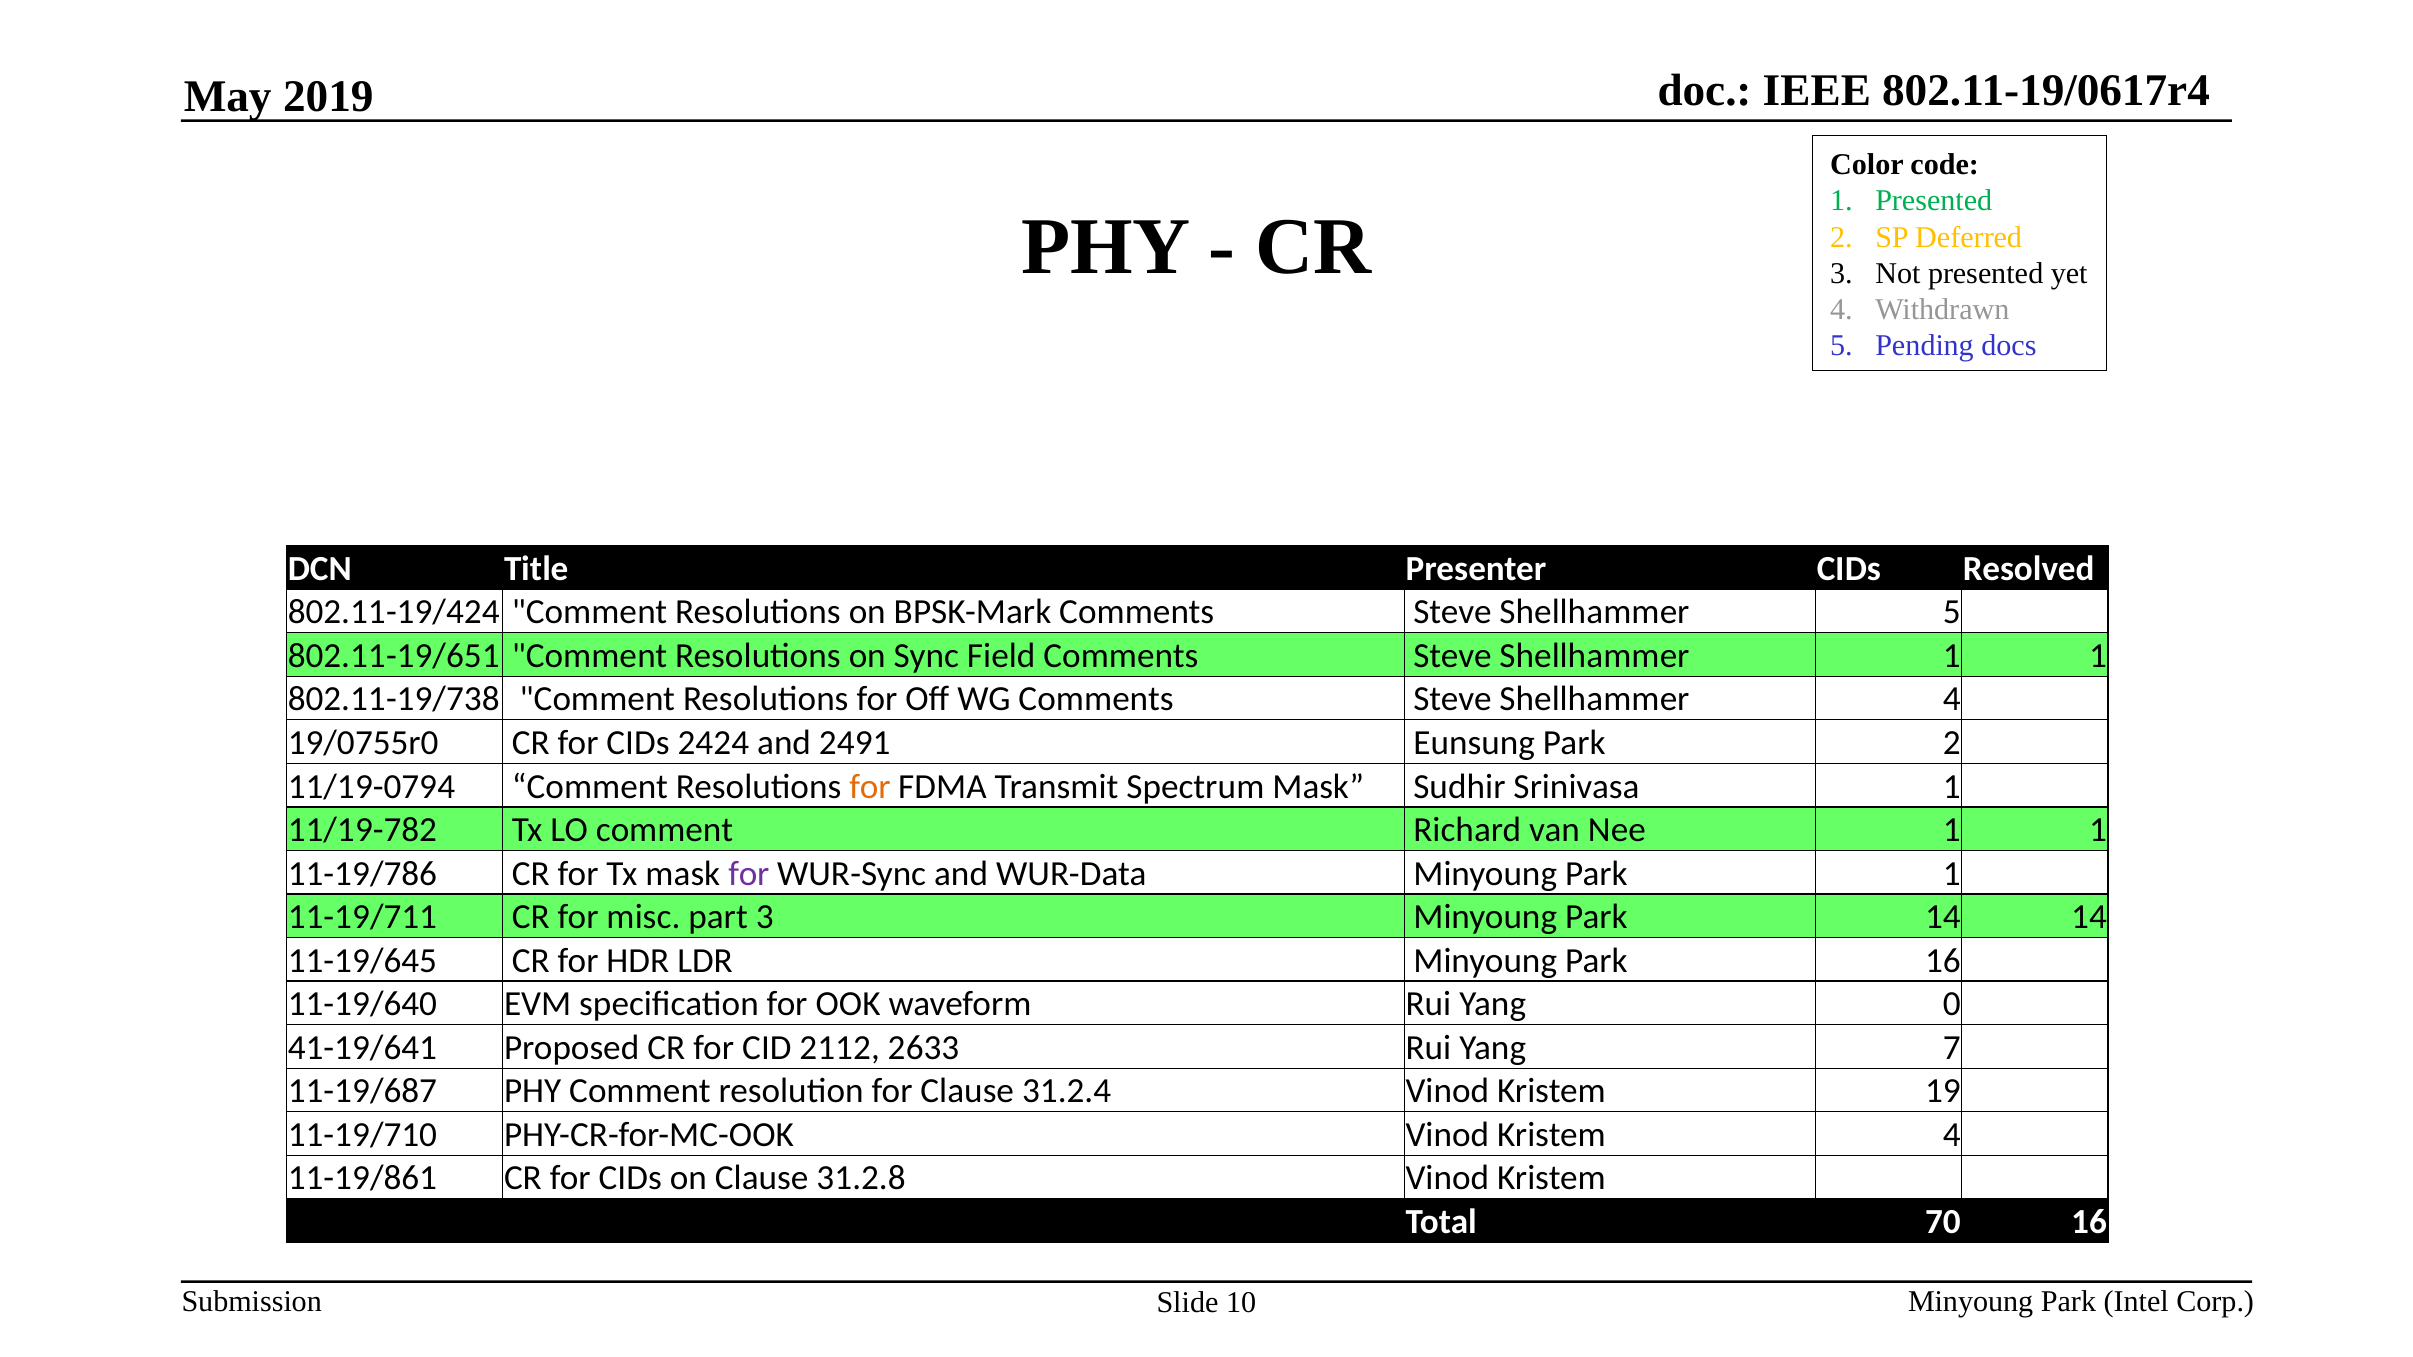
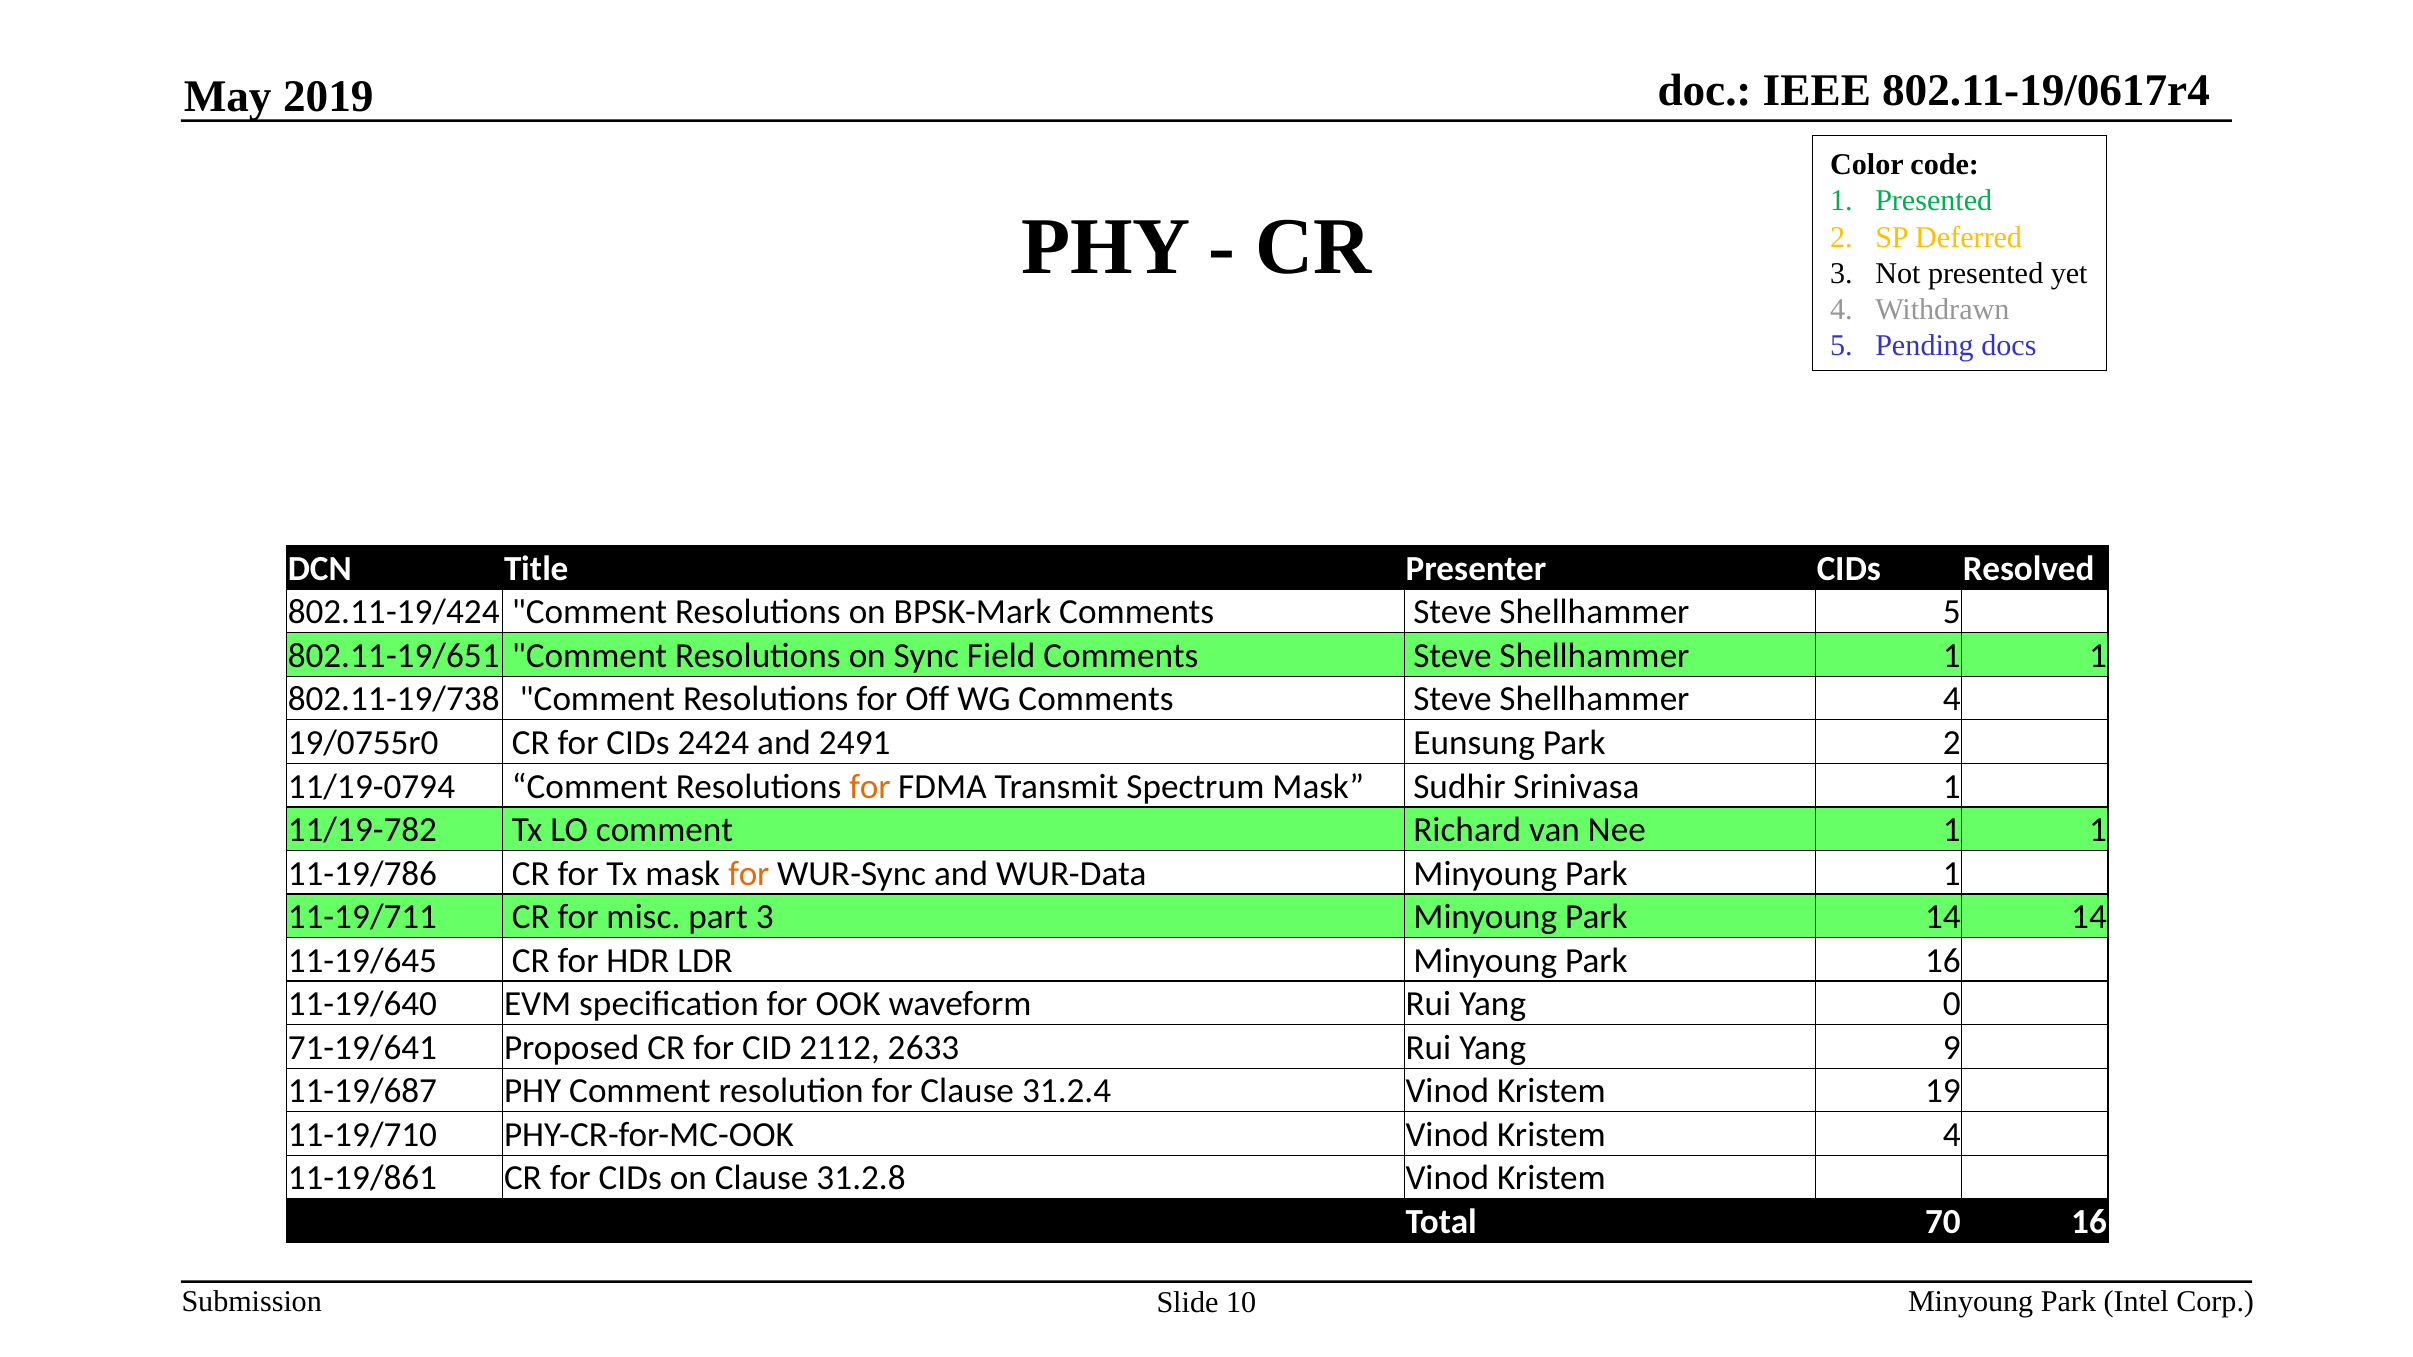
for colour: purple -> orange (749, 874)
41-19/641: 41-19/641 -> 71-19/641 (362, 1048)
7: 7 -> 9 (1952, 1048)
